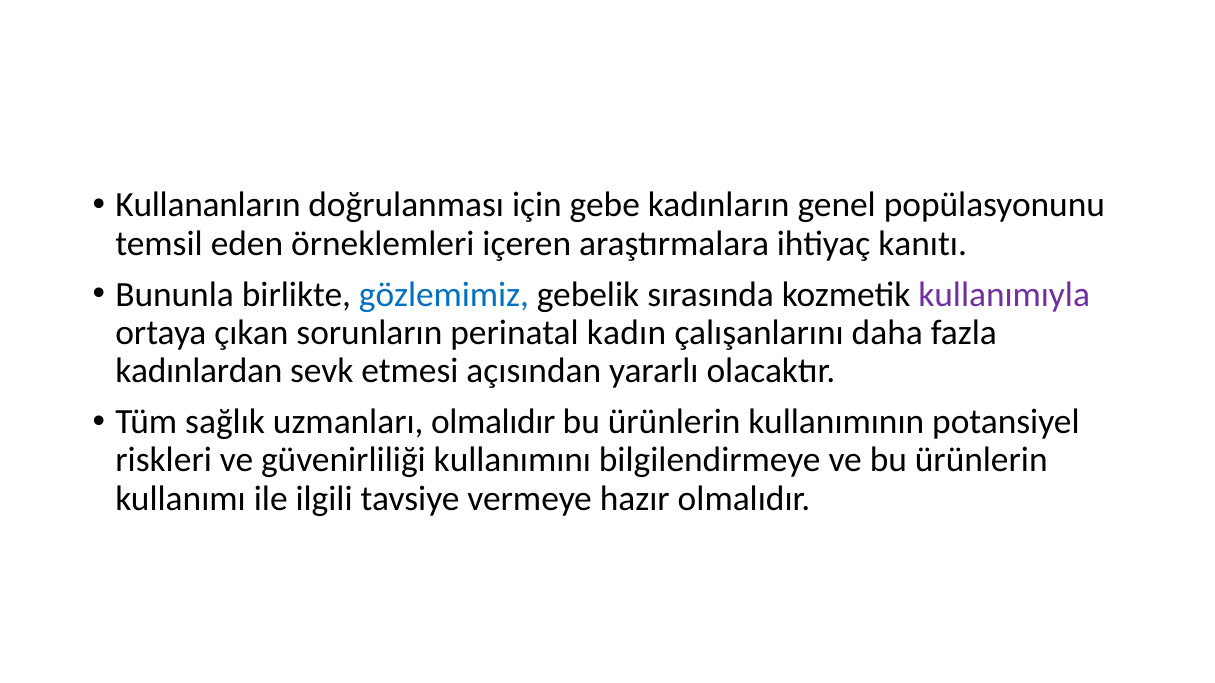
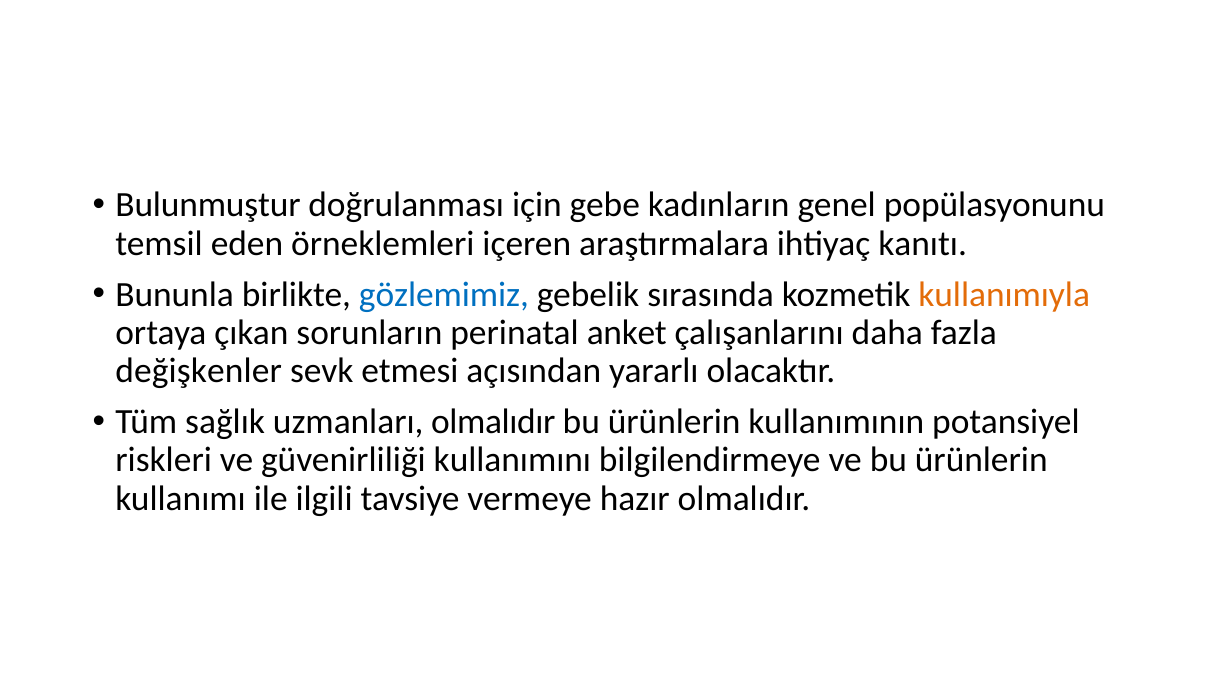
Kullananların: Kullananların -> Bulunmuştur (208, 205)
kullanımıyla colour: purple -> orange (1004, 295)
kadın: kadın -> anket (627, 333)
kadınlardan: kadınlardan -> değişkenler (199, 371)
